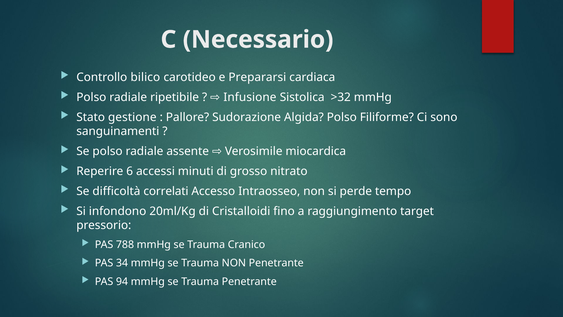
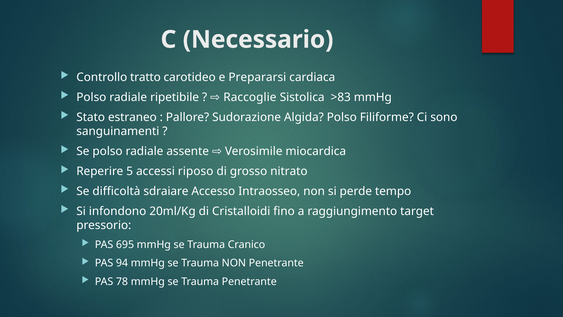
bilico: bilico -> tratto (145, 77)
Infusione: Infusione -> Raccoglie (250, 97)
>32: >32 -> >83 (341, 97)
gestione: gestione -> estraneo (132, 117)
6: 6 -> 5 (130, 171)
minuti: minuti -> riposo (196, 171)
correlati: correlati -> sdraiare (166, 191)
788: 788 -> 695 (125, 244)
34: 34 -> 94 (122, 263)
94: 94 -> 78 (122, 281)
